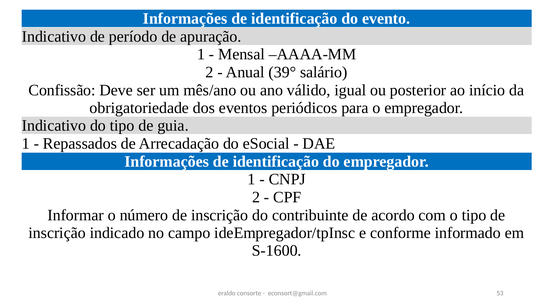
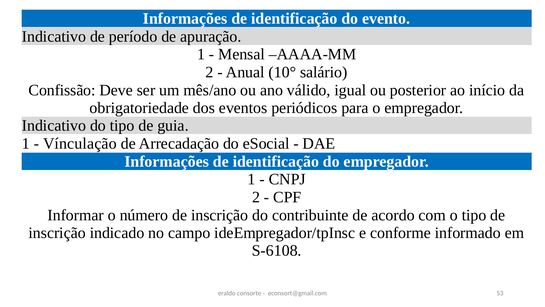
39°: 39° -> 10° (282, 72)
Repassados: Repassados -> Vínculação (80, 143)
S-1600: S-1600 -> S-6108 (277, 250)
